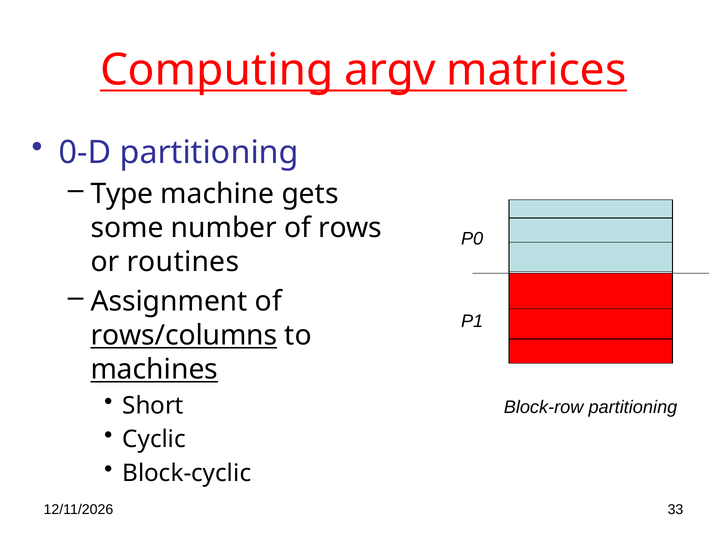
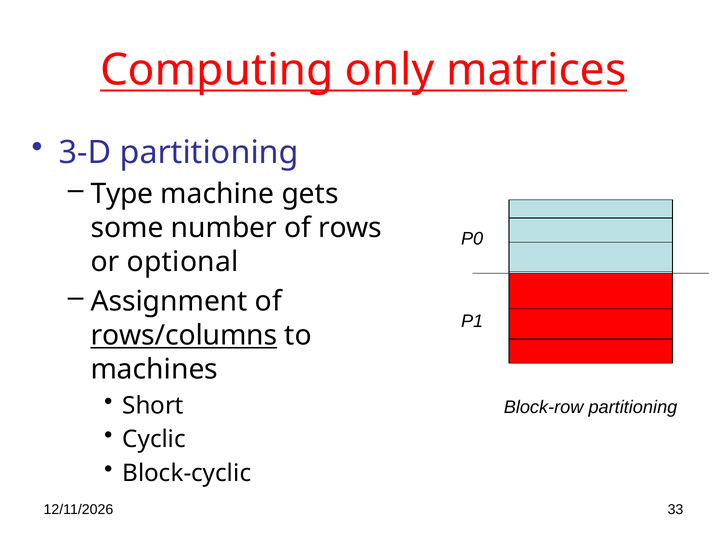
argv: argv -> only (390, 70)
0-D: 0-D -> 3-D (85, 153)
routines: routines -> optional (183, 262)
machines underline: present -> none (154, 370)
